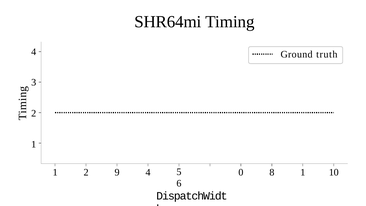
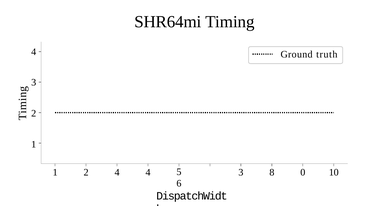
2 9: 9 -> 4 (117, 172)
4 0: 0 -> 3 (241, 172)
8 1: 1 -> 0 (303, 172)
